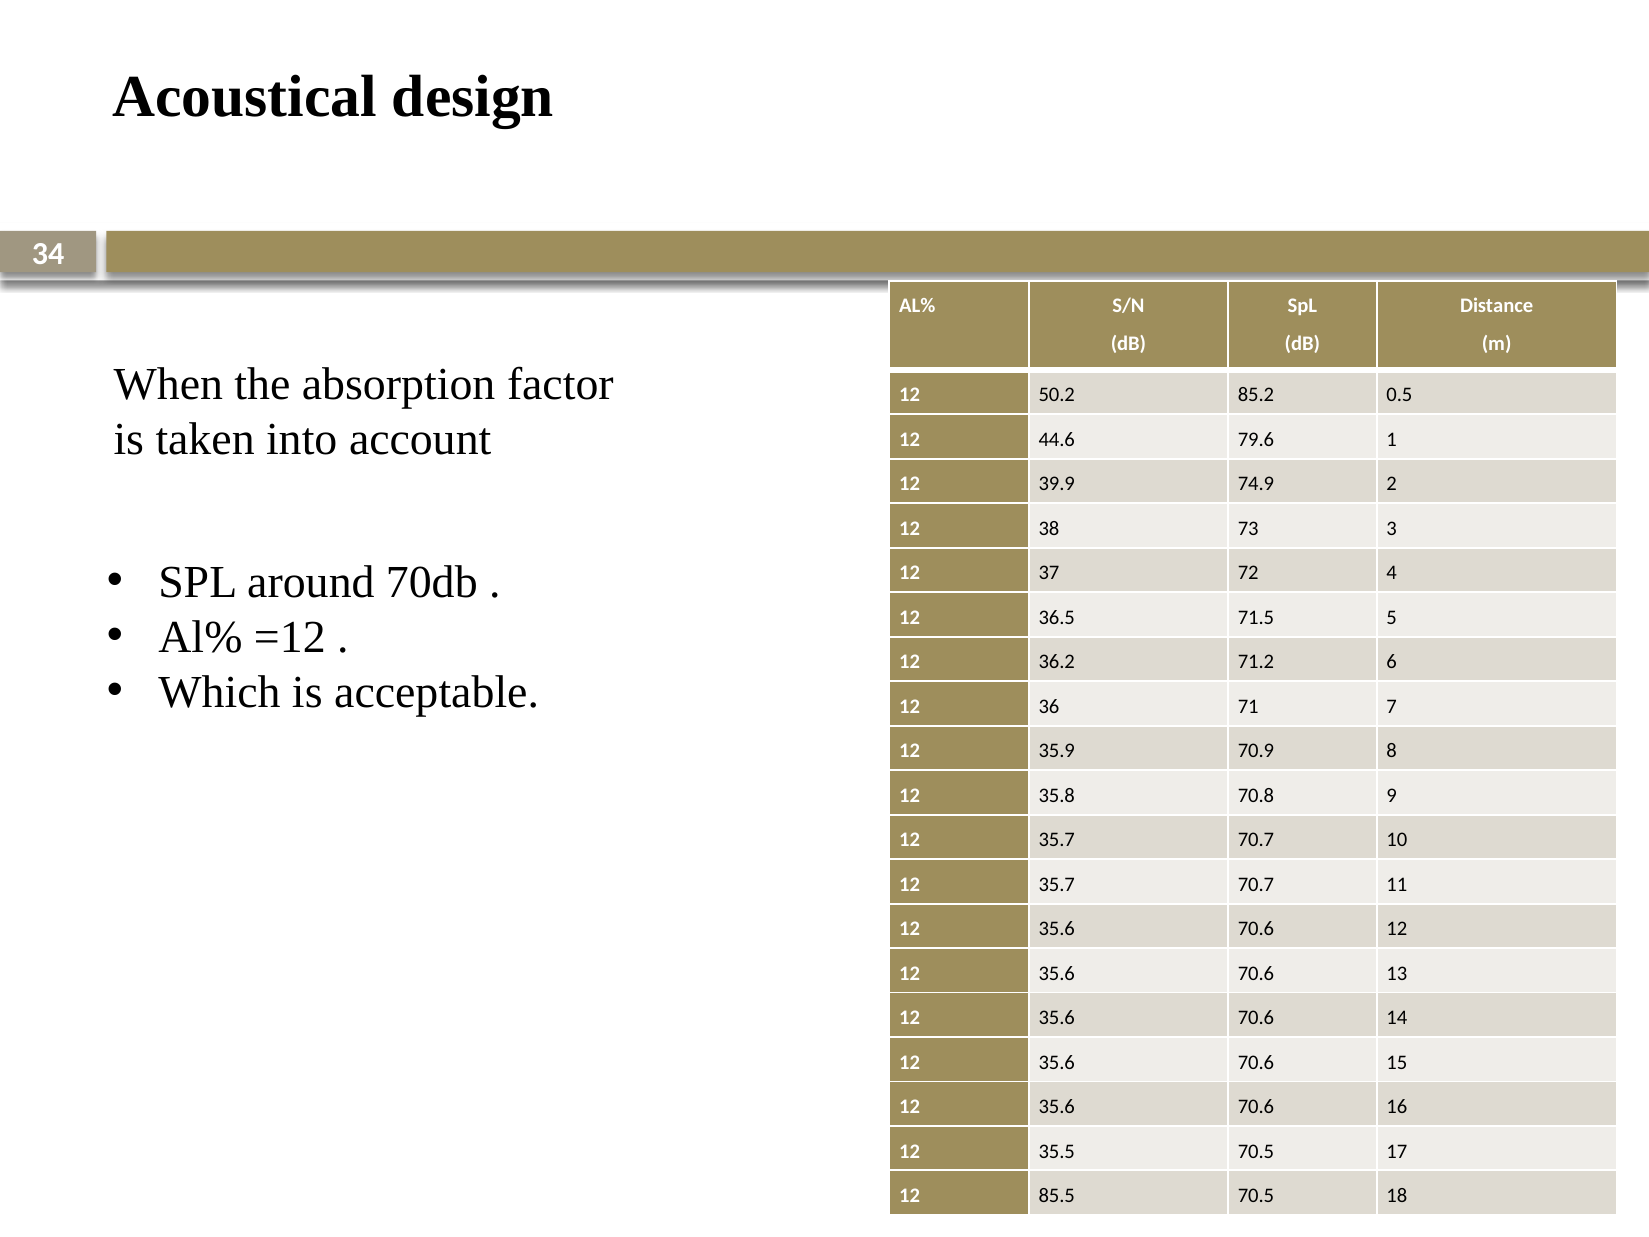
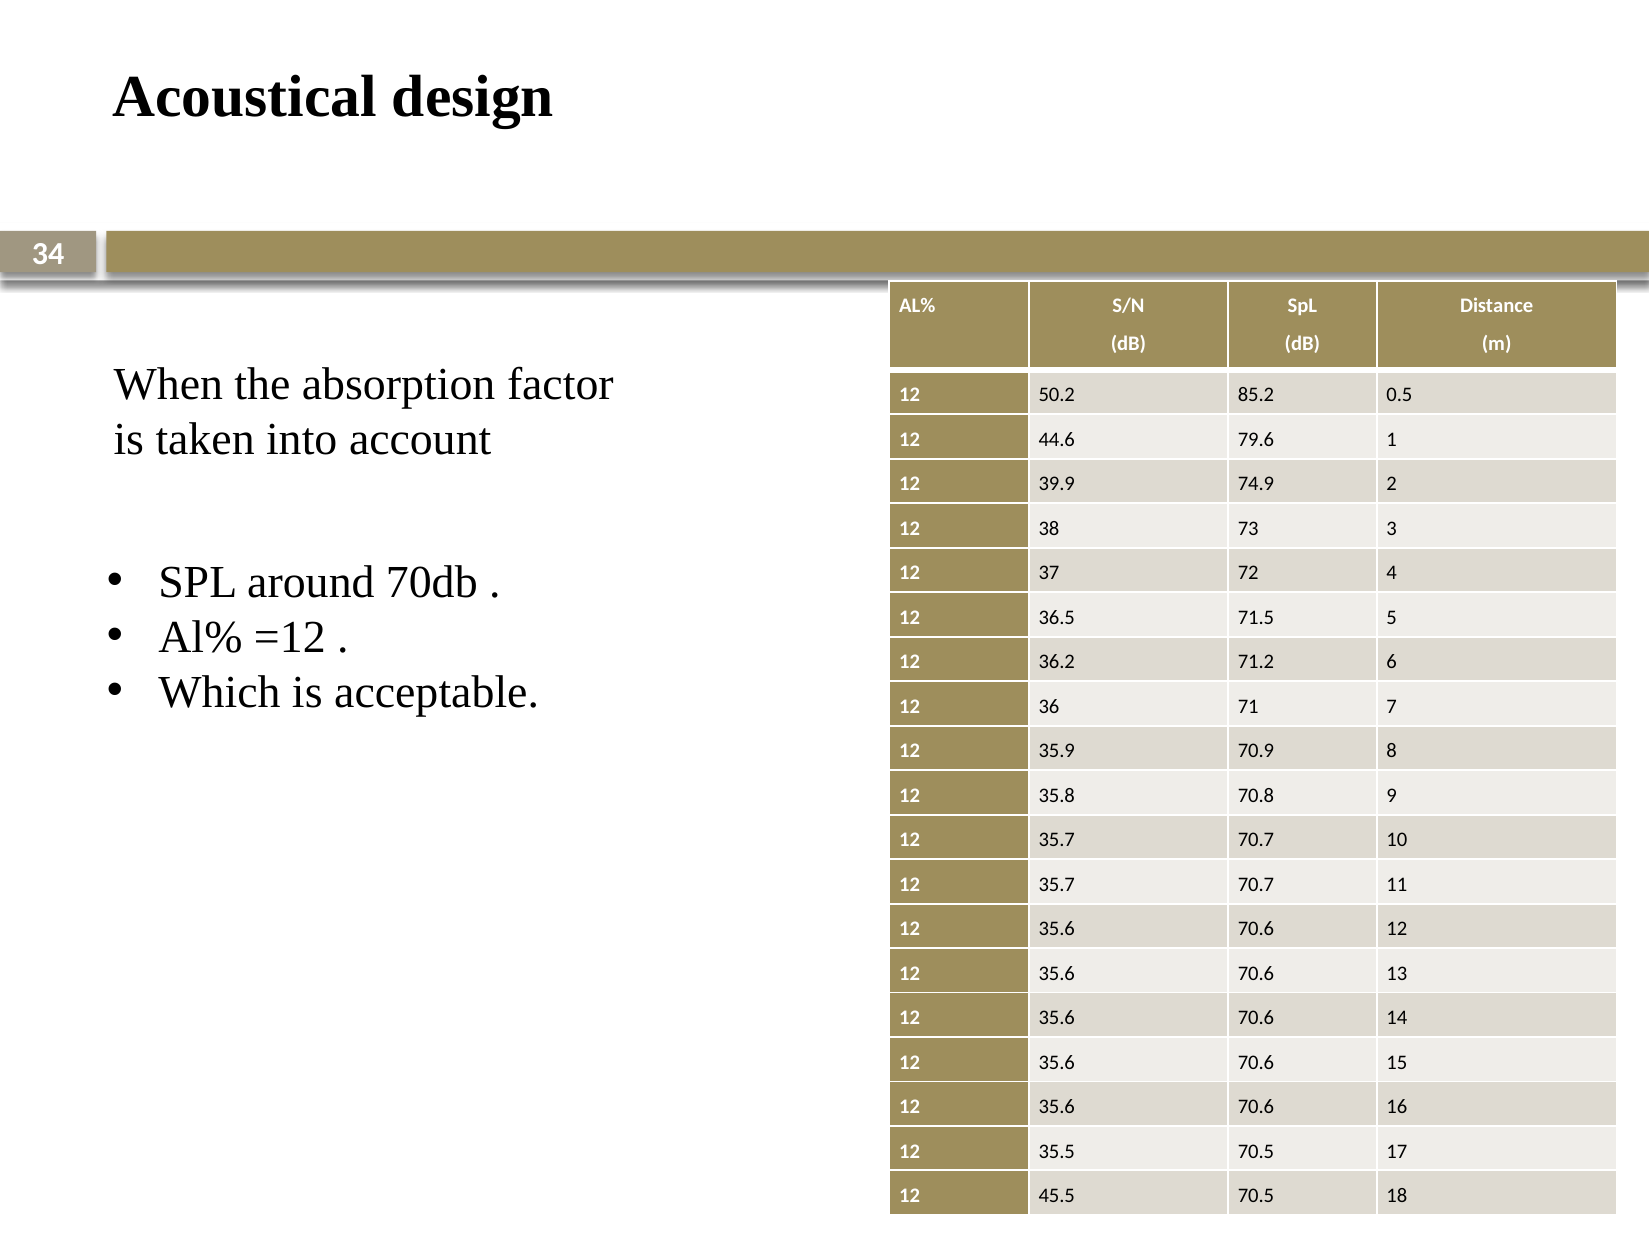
85.5: 85.5 -> 45.5 (1057, 1195)
